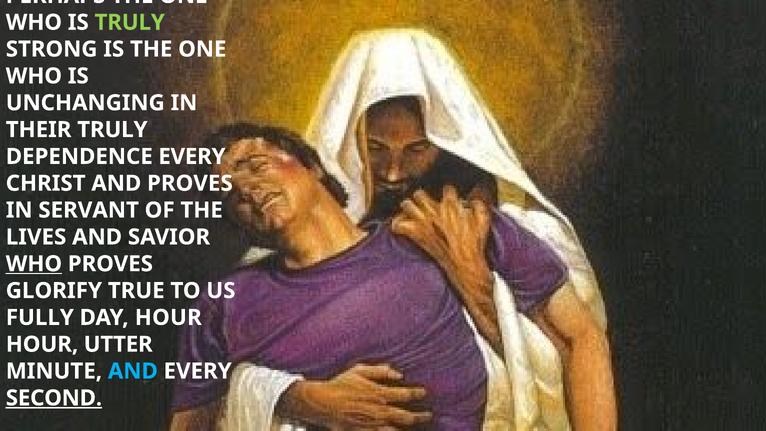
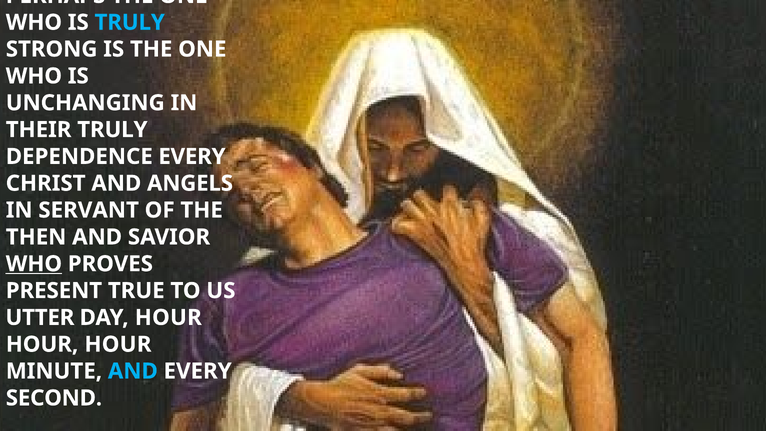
TRULY colour: light green -> light blue (130, 22)
AND PROVES: PROVES -> ANGELS (190, 183)
LIVES: LIVES -> THEN (36, 237)
GLORIFY: GLORIFY -> PRESENT (54, 291)
FULLY: FULLY -> UTTER (40, 317)
UTTER: UTTER -> HOUR (118, 344)
SECOND underline: present -> none (54, 398)
